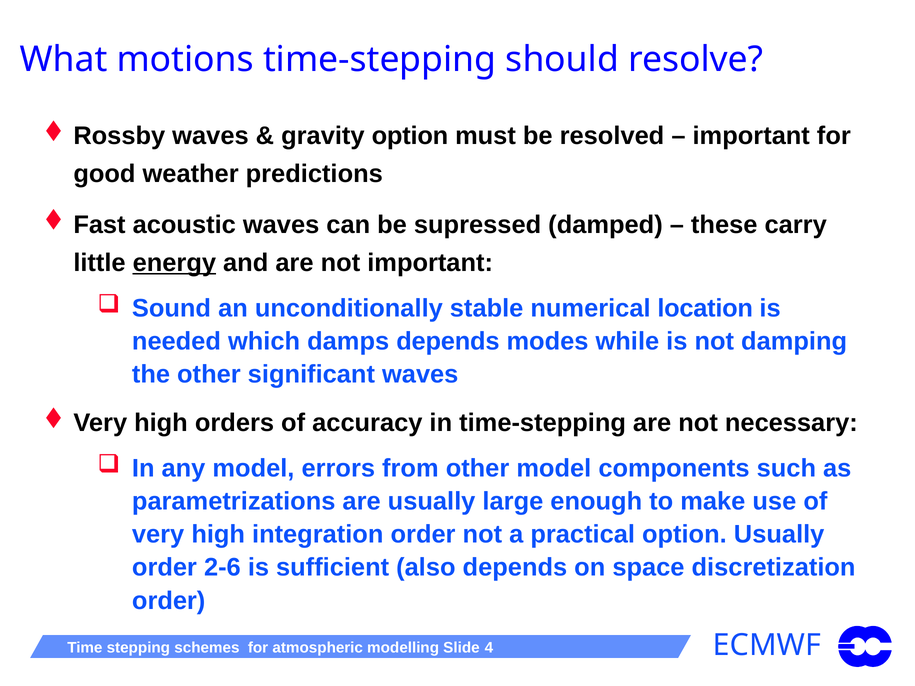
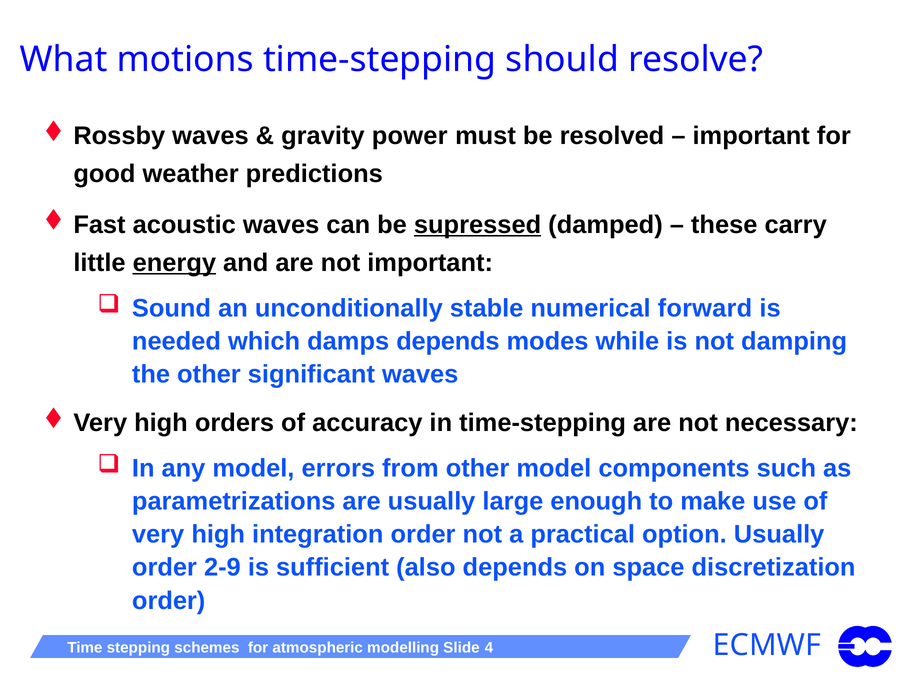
gravity option: option -> power (410, 136)
supressed underline: none -> present (478, 225)
location: location -> forward (705, 309)
2-6: 2-6 -> 2-9 (222, 568)
